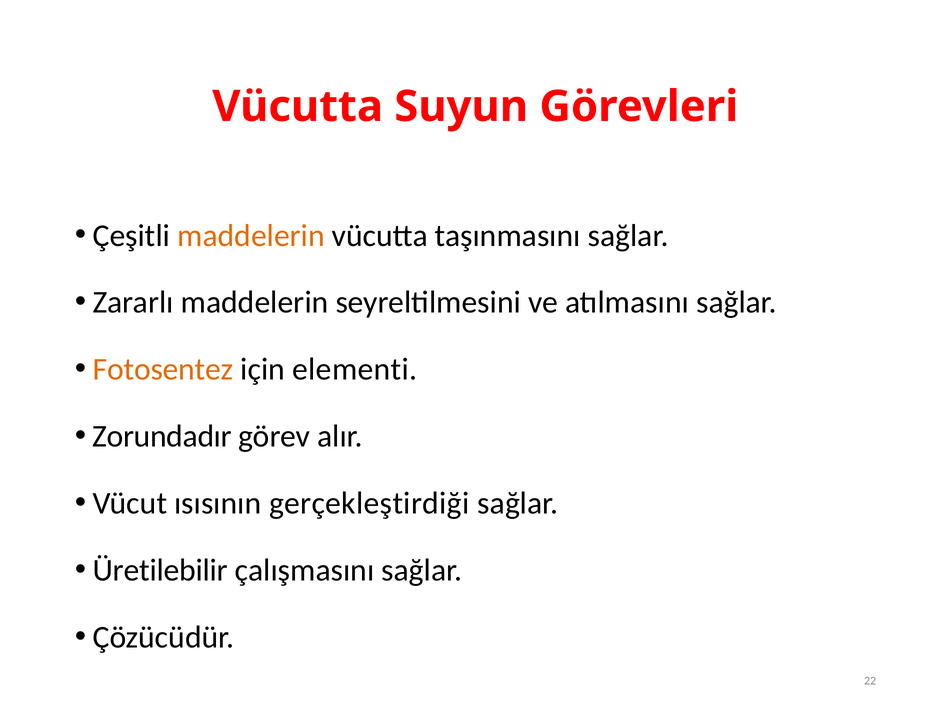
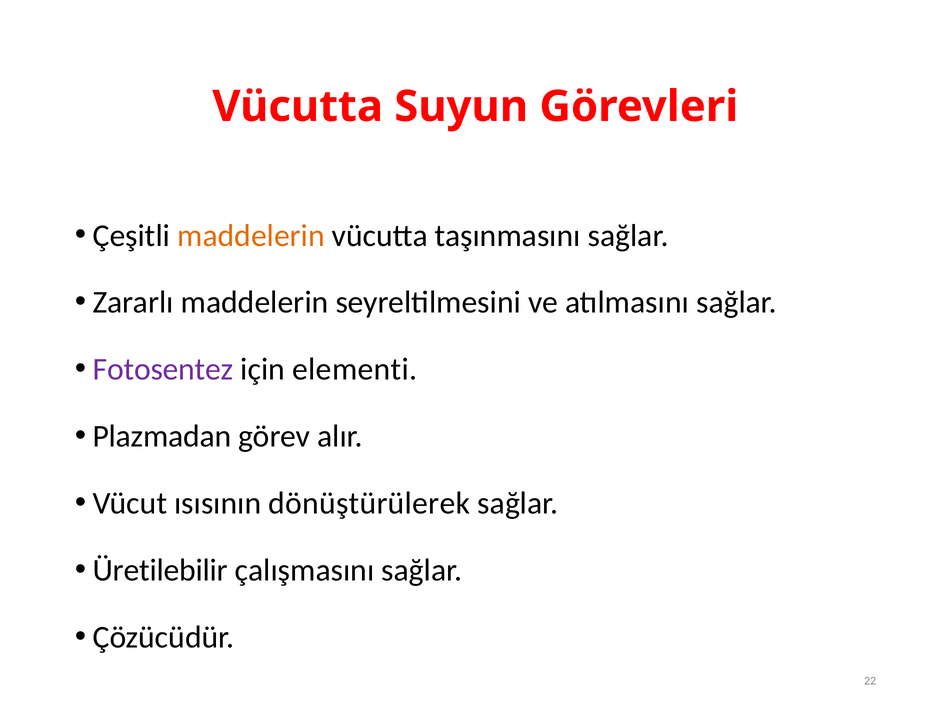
Fotosentez colour: orange -> purple (163, 370)
Zorundadır: Zorundadır -> Plazmadan (162, 437)
gerçekleştirdiği: gerçekleştirdiği -> dönüştürülerek (369, 504)
